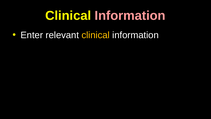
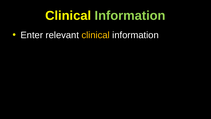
Information colour: pink -> light green (130, 16)
